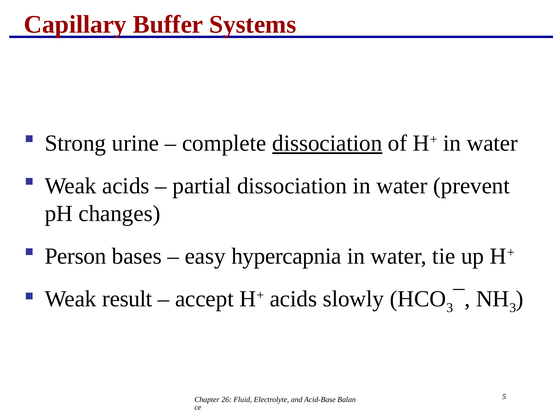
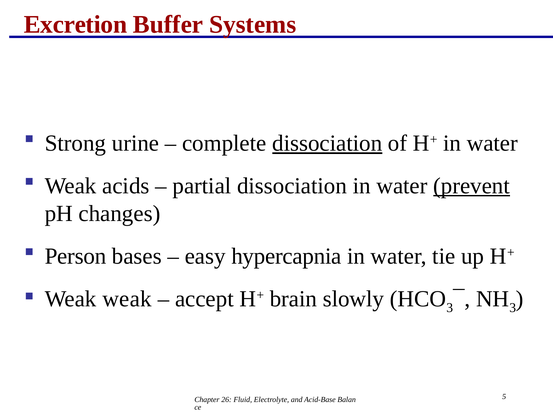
Capillary: Capillary -> Excretion (75, 24)
prevent underline: none -> present (472, 186)
Weak result: result -> weak (127, 299)
H+ acids: acids -> brain (293, 299)
